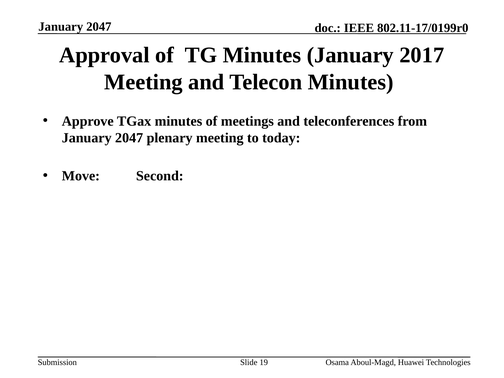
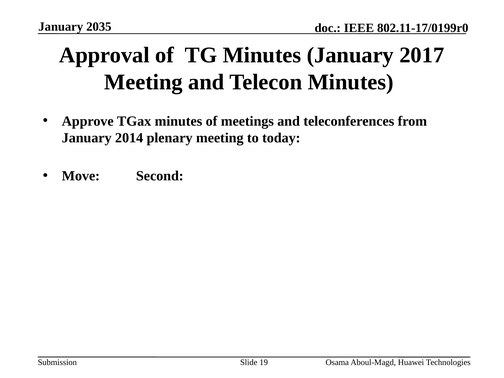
2047: 2047 -> 2035 (99, 27)
2047: 2047 -> 2014 (129, 138)
